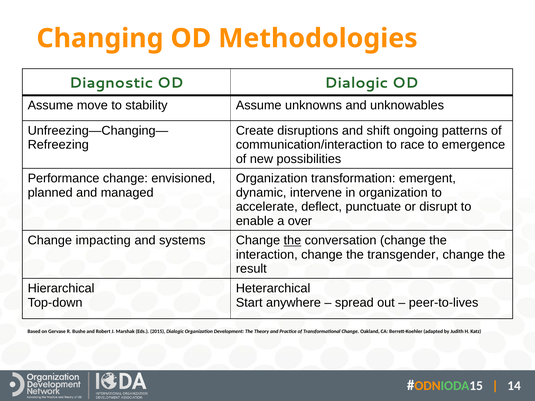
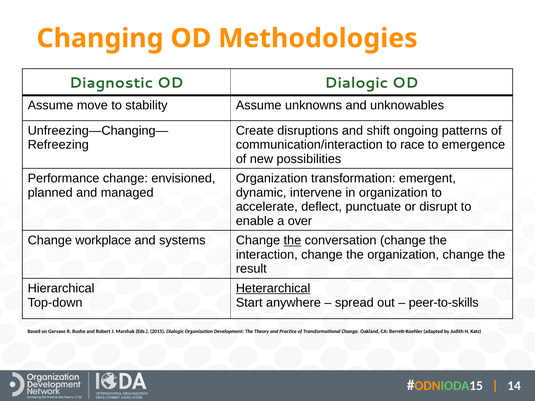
impacting: impacting -> workplace (103, 241)
the transgender: transgender -> organization (403, 255)
Heterarchical underline: none -> present (273, 289)
peer-to-lives: peer-to-lives -> peer-to-skills (444, 303)
